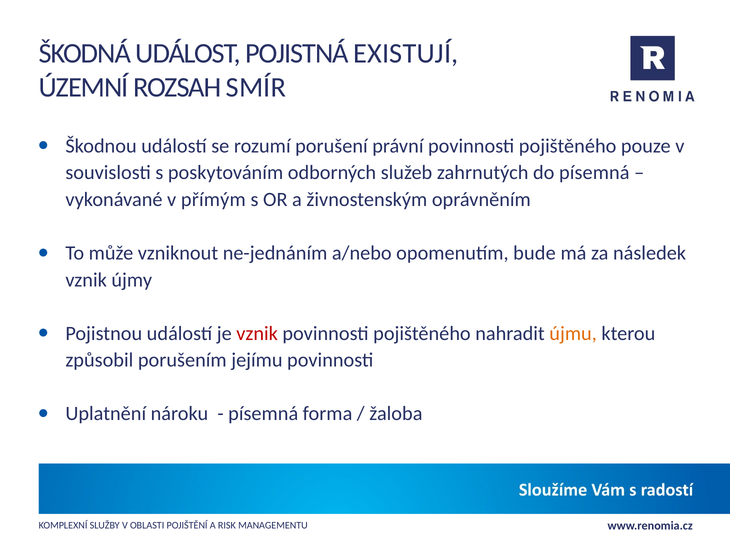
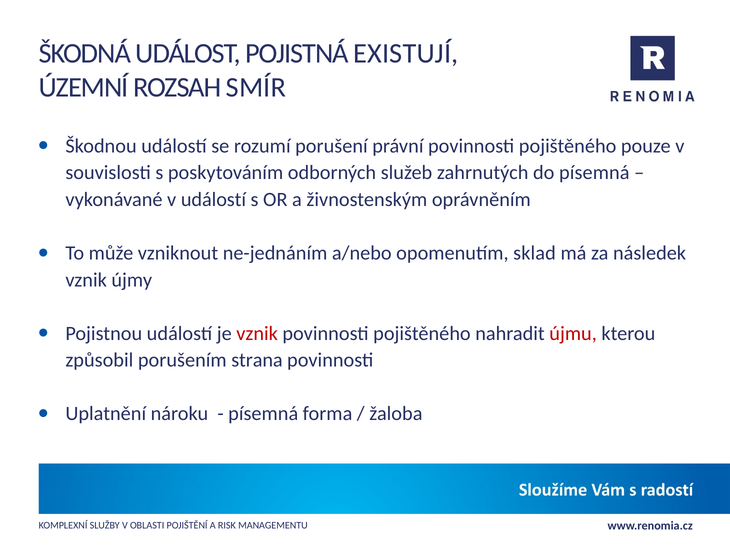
v přímým: přímým -> událostí (213, 200)
bude: bude -> sklad (535, 253)
újmu colour: orange -> red (573, 334)
jejímu: jejímu -> strana (257, 360)
